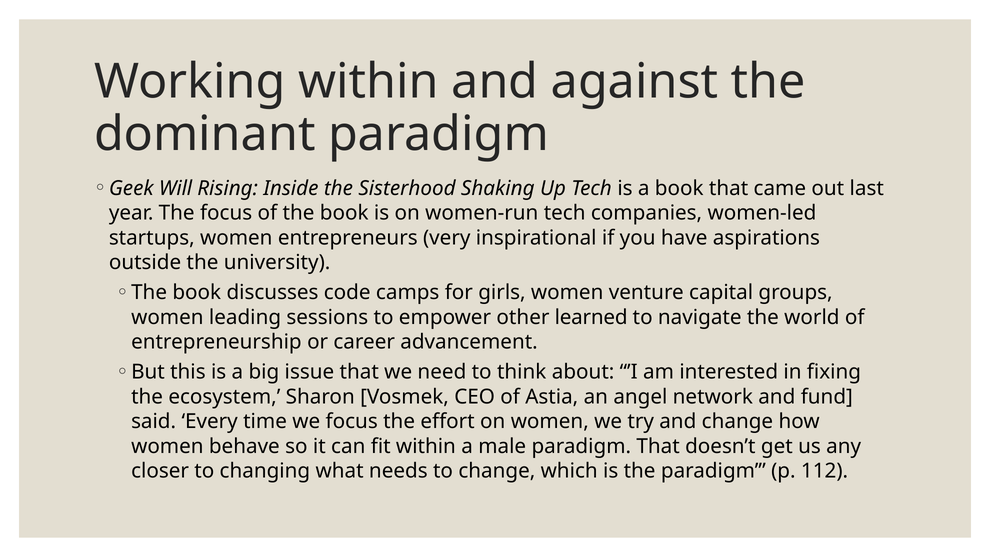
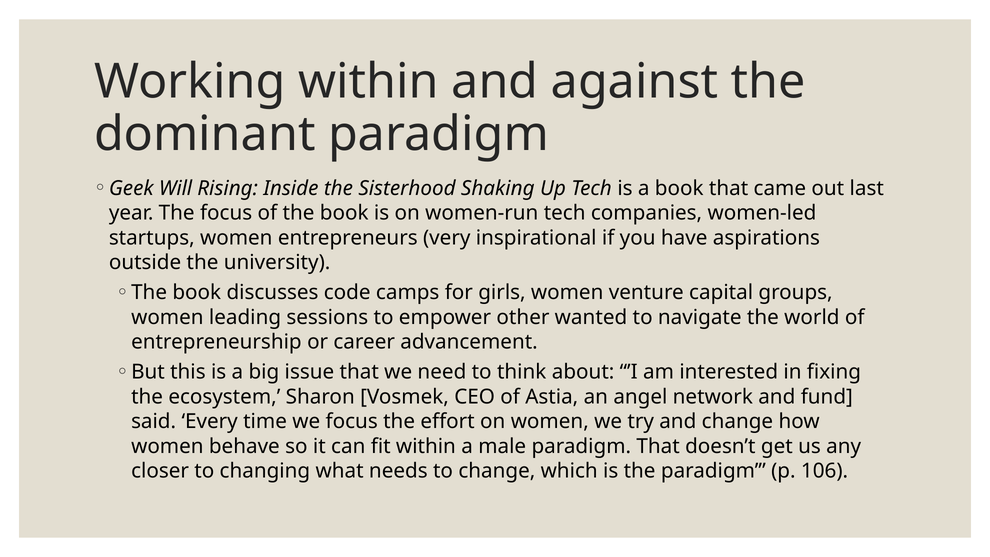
learned: learned -> wanted (591, 317)
112: 112 -> 106 (825, 471)
